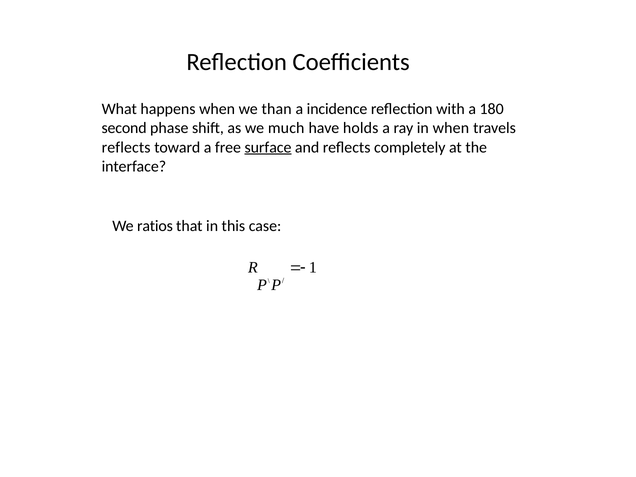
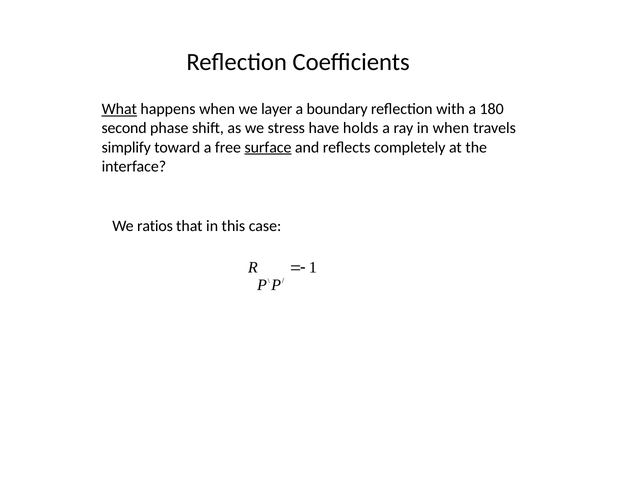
What underline: none -> present (119, 109)
than: than -> layer (277, 109)
incidence: incidence -> boundary (337, 109)
much: much -> stress (286, 128)
reflects: reflects -> simplify (126, 147)
